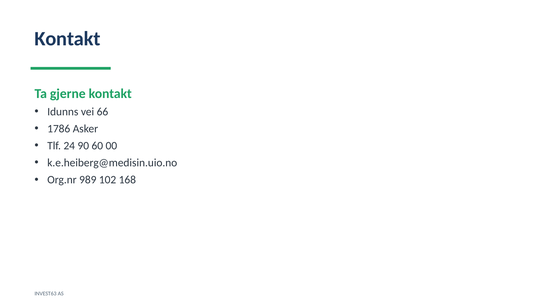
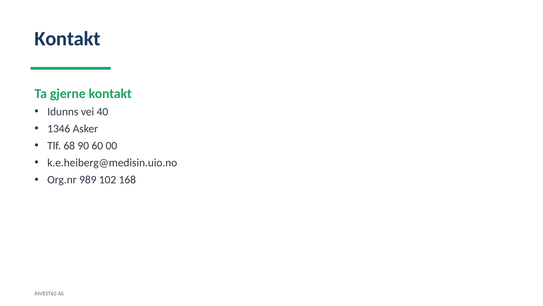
66: 66 -> 40 (102, 112)
1786: 1786 -> 1346 (59, 129)
24: 24 -> 68 (69, 146)
